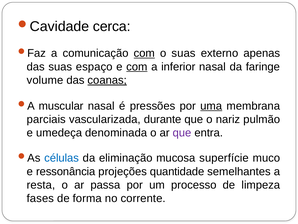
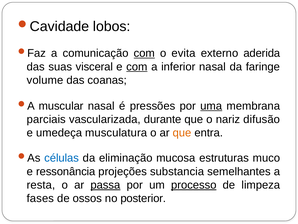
cerca: cerca -> lobos (112, 26)
o suas: suas -> evita (184, 53)
apenas: apenas -> aderida (262, 53)
espaço: espaço -> visceral (94, 67)
coanas underline: present -> none (107, 80)
pulmão: pulmão -> difusão (262, 119)
denominada: denominada -> musculatura (116, 133)
que colour: purple -> orange (182, 133)
superfície: superfície -> estruturas (224, 158)
quantidade: quantidade -> substancia (177, 171)
passa underline: none -> present (105, 185)
processo underline: none -> present (194, 185)
forma: forma -> ossos (87, 198)
corrente: corrente -> posterior (143, 198)
